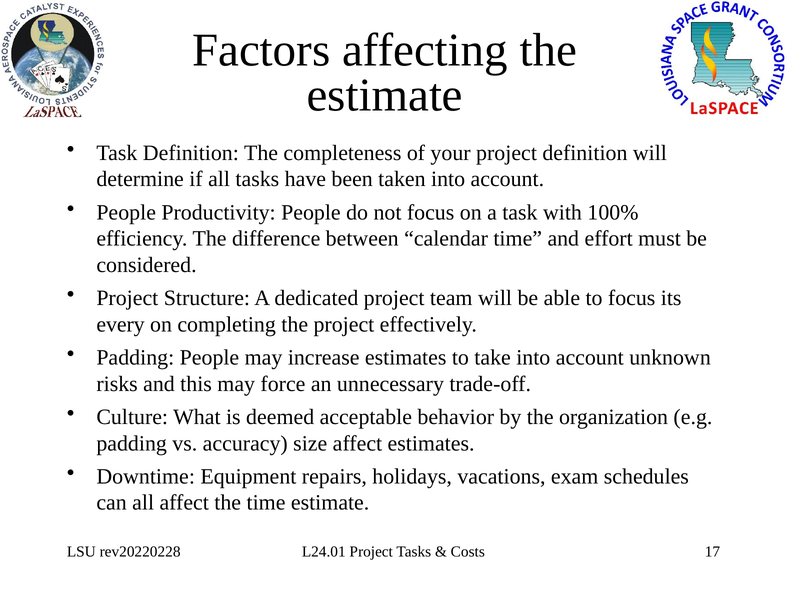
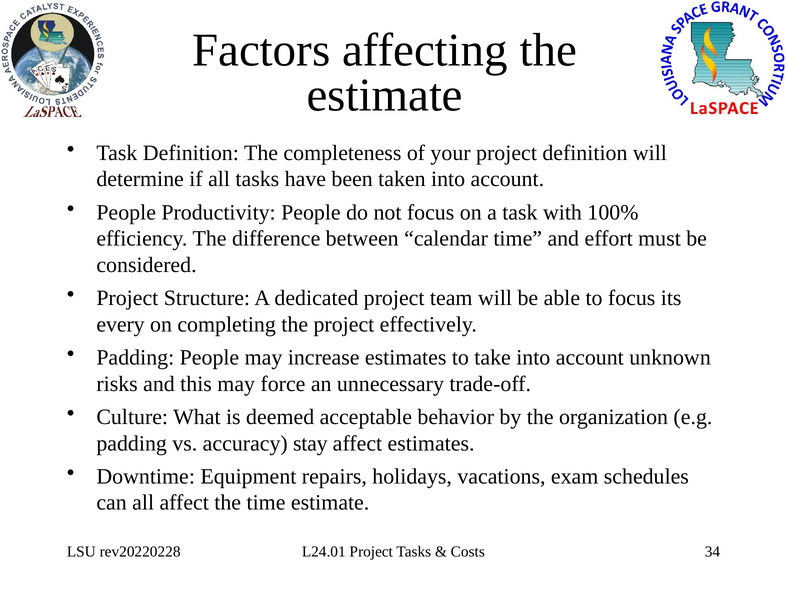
size: size -> stay (310, 443)
17: 17 -> 34 (712, 552)
